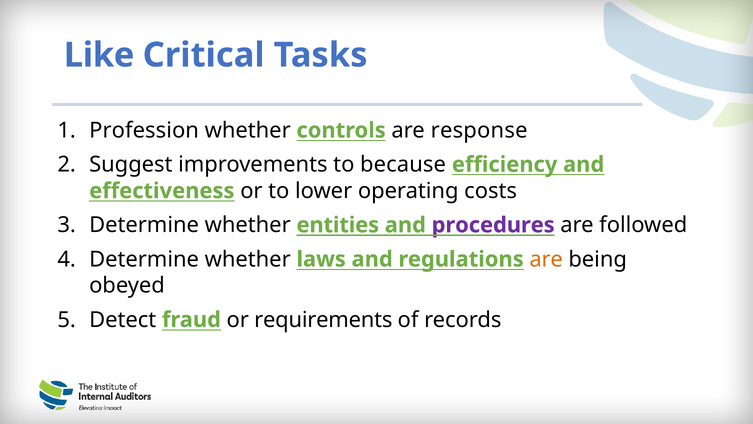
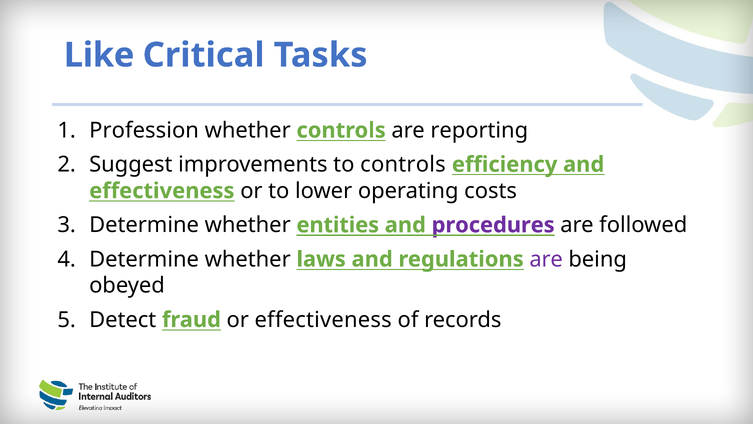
response: response -> reporting (479, 130)
to because: because -> controls (403, 164)
are colour: orange -> purple (546, 259)
or requirements: requirements -> effectiveness (323, 319)
